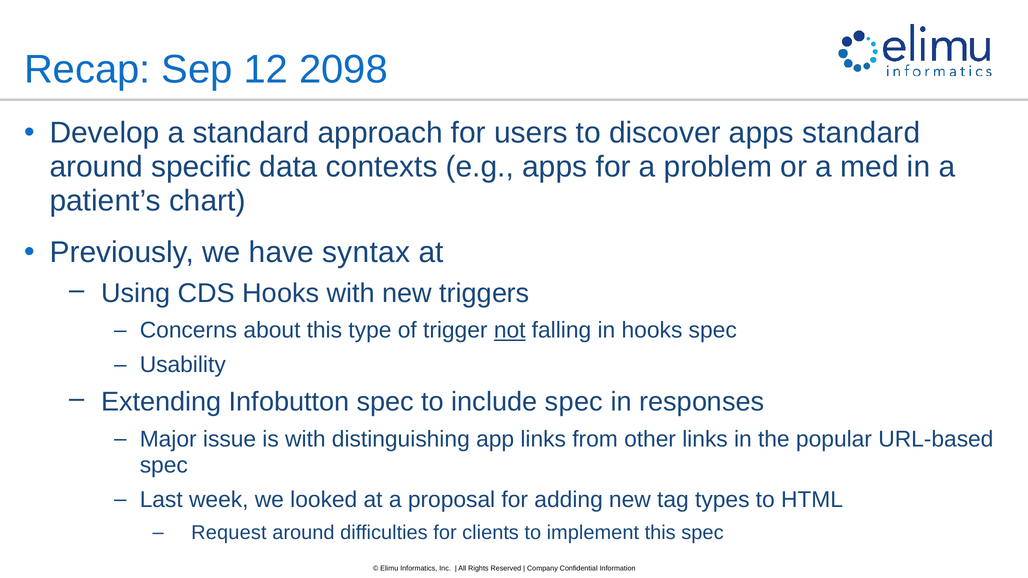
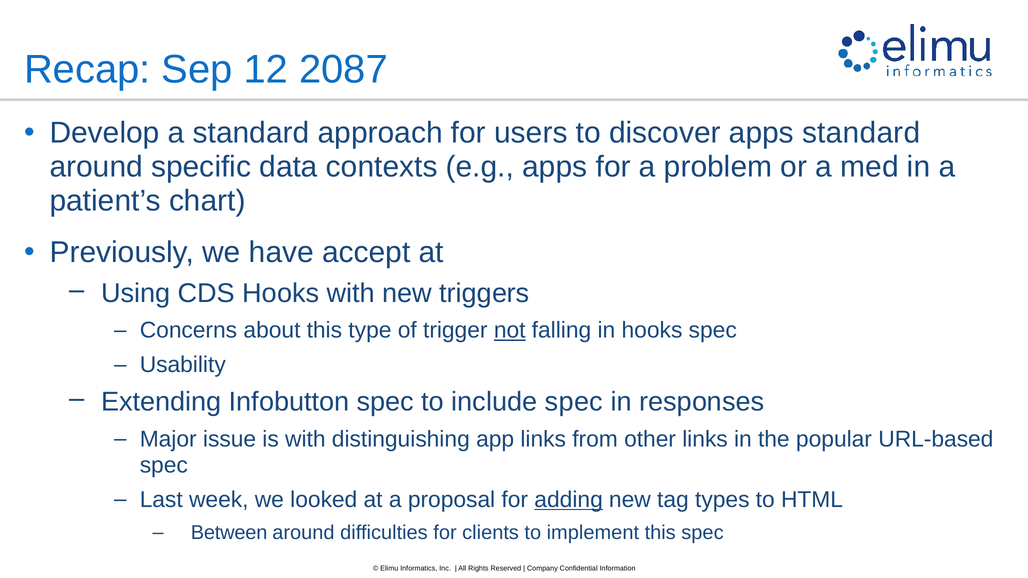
2098: 2098 -> 2087 (343, 69)
syntax: syntax -> accept (366, 252)
adding underline: none -> present (569, 500)
Request: Request -> Between (229, 533)
